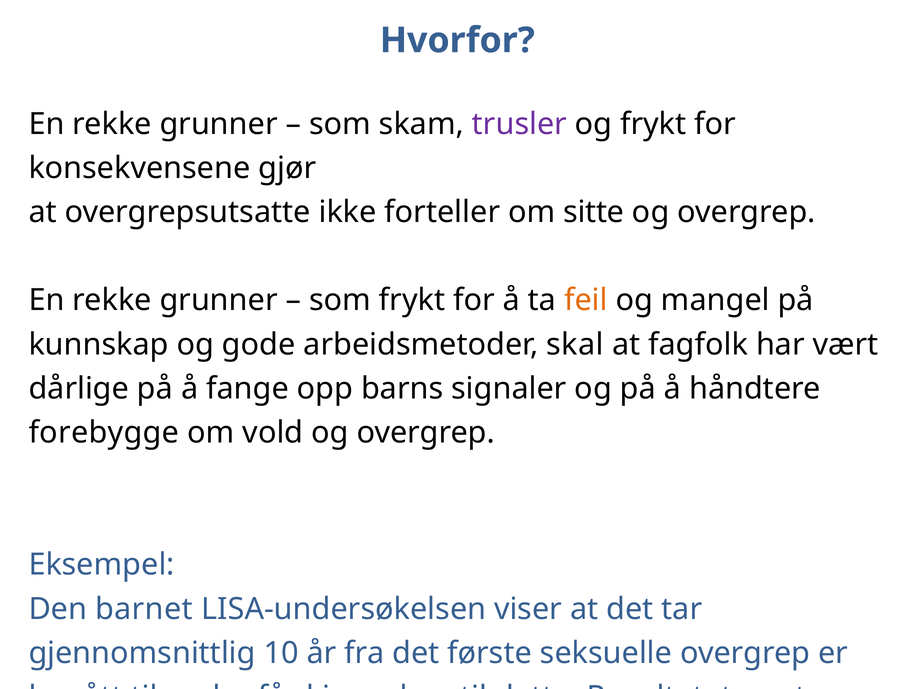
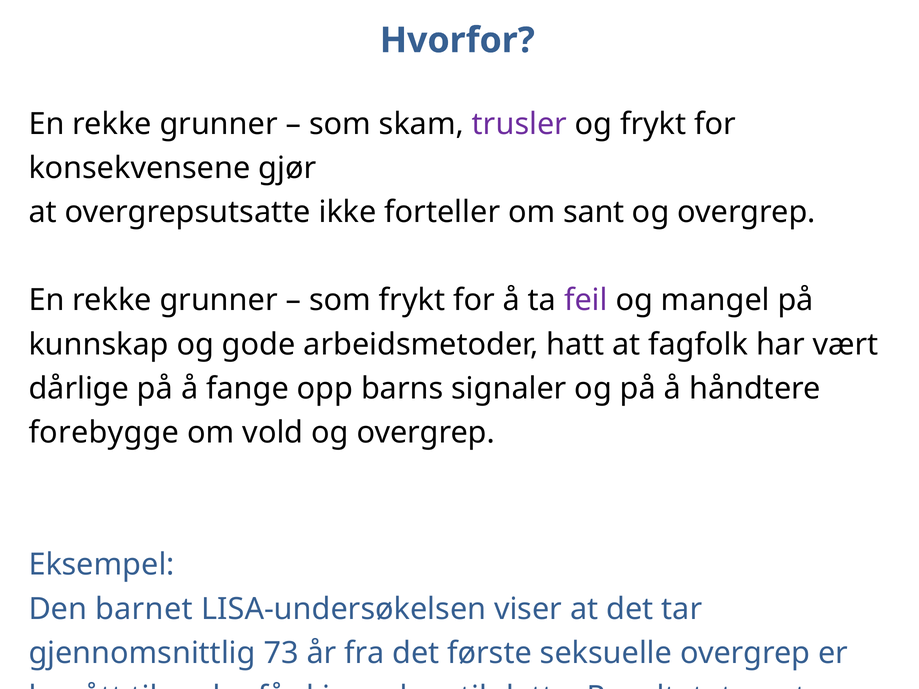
sitte: sitte -> sant (594, 212)
feil colour: orange -> purple (586, 300)
skal: skal -> hatt (575, 345)
10: 10 -> 73 (281, 653)
